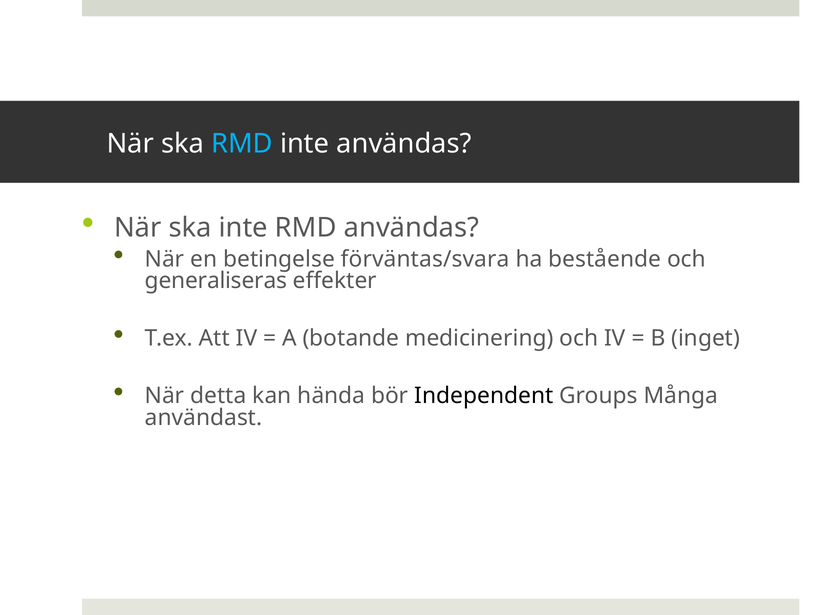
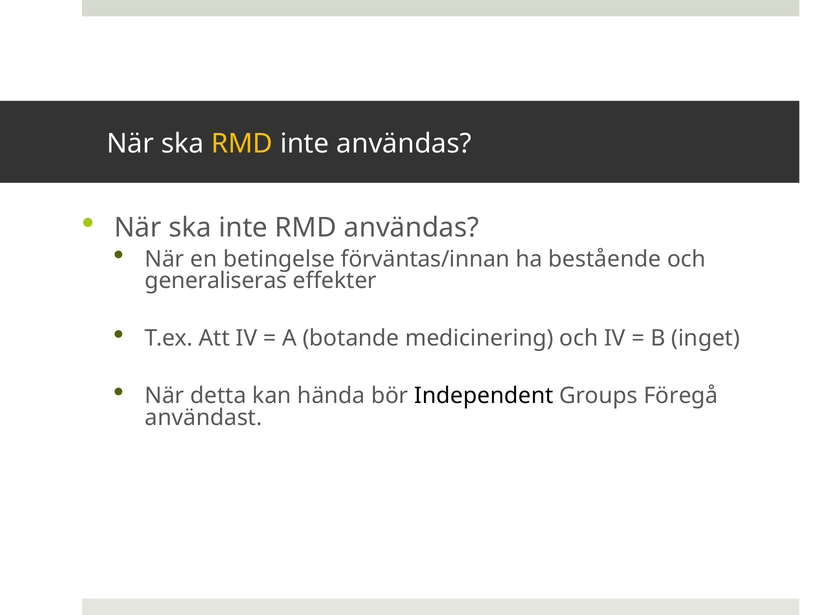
RMD colour: light blue -> yellow (242, 144)
förväntas/svara: förväntas/svara -> förväntas/innan (425, 259)
Många: Många -> Föregå (681, 396)
